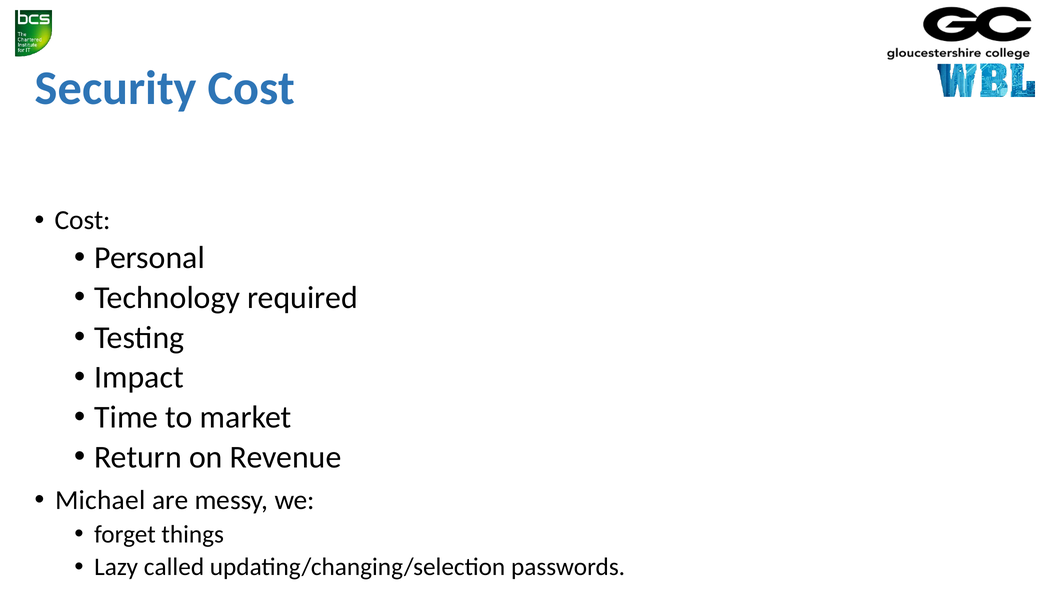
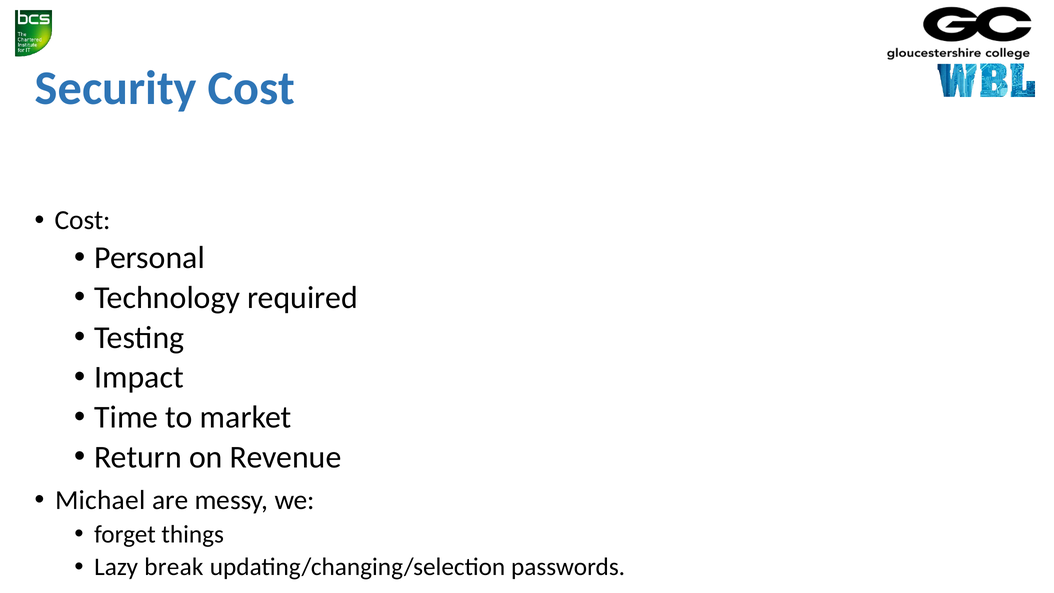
called: called -> break (174, 567)
